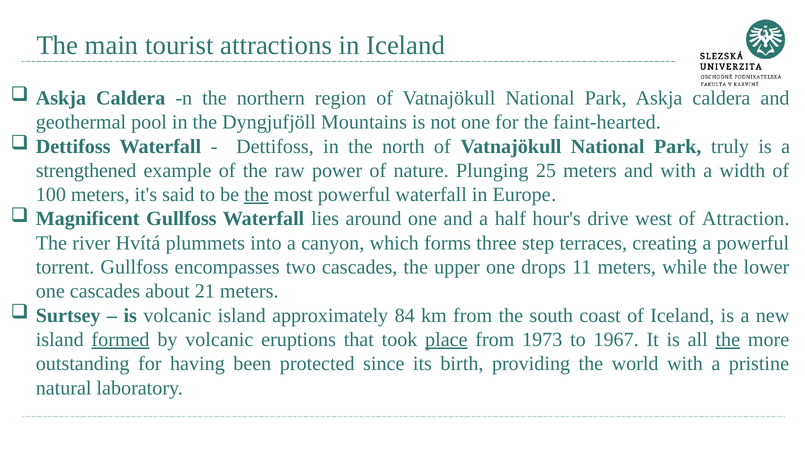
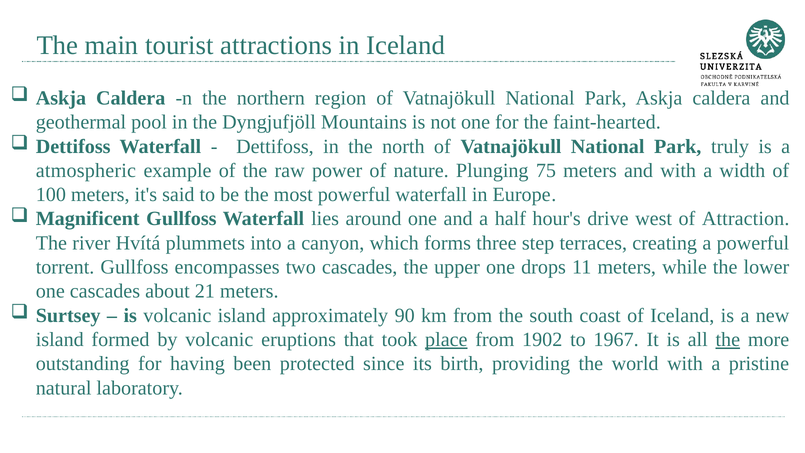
strengthened: strengthened -> atmospheric (86, 170)
25: 25 -> 75 (546, 170)
the underline: present -> none (256, 195)
84: 84 -> 90 (405, 315)
formed underline: present -> none (121, 340)
1973: 1973 -> 1902 (542, 340)
